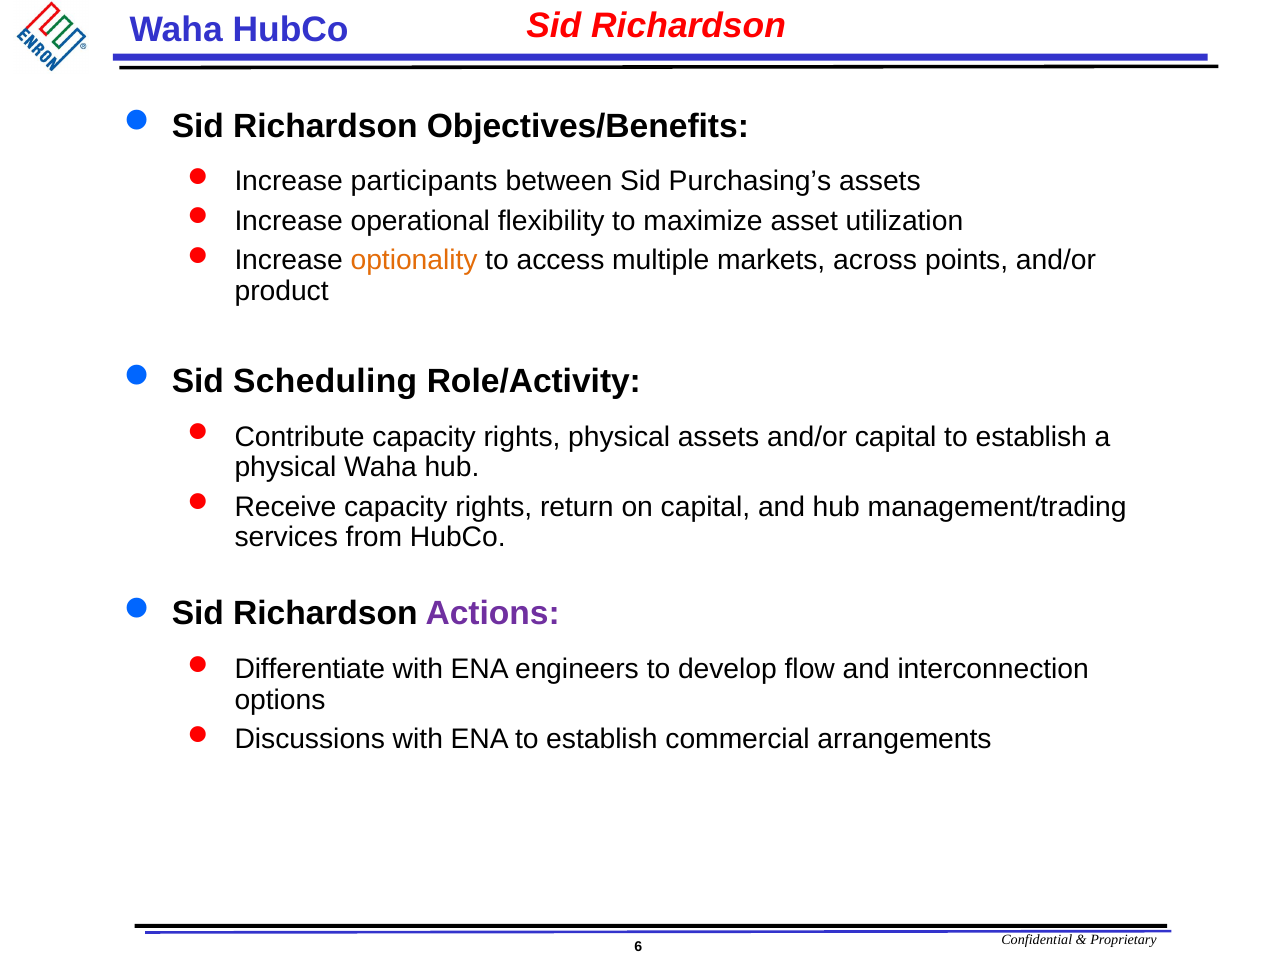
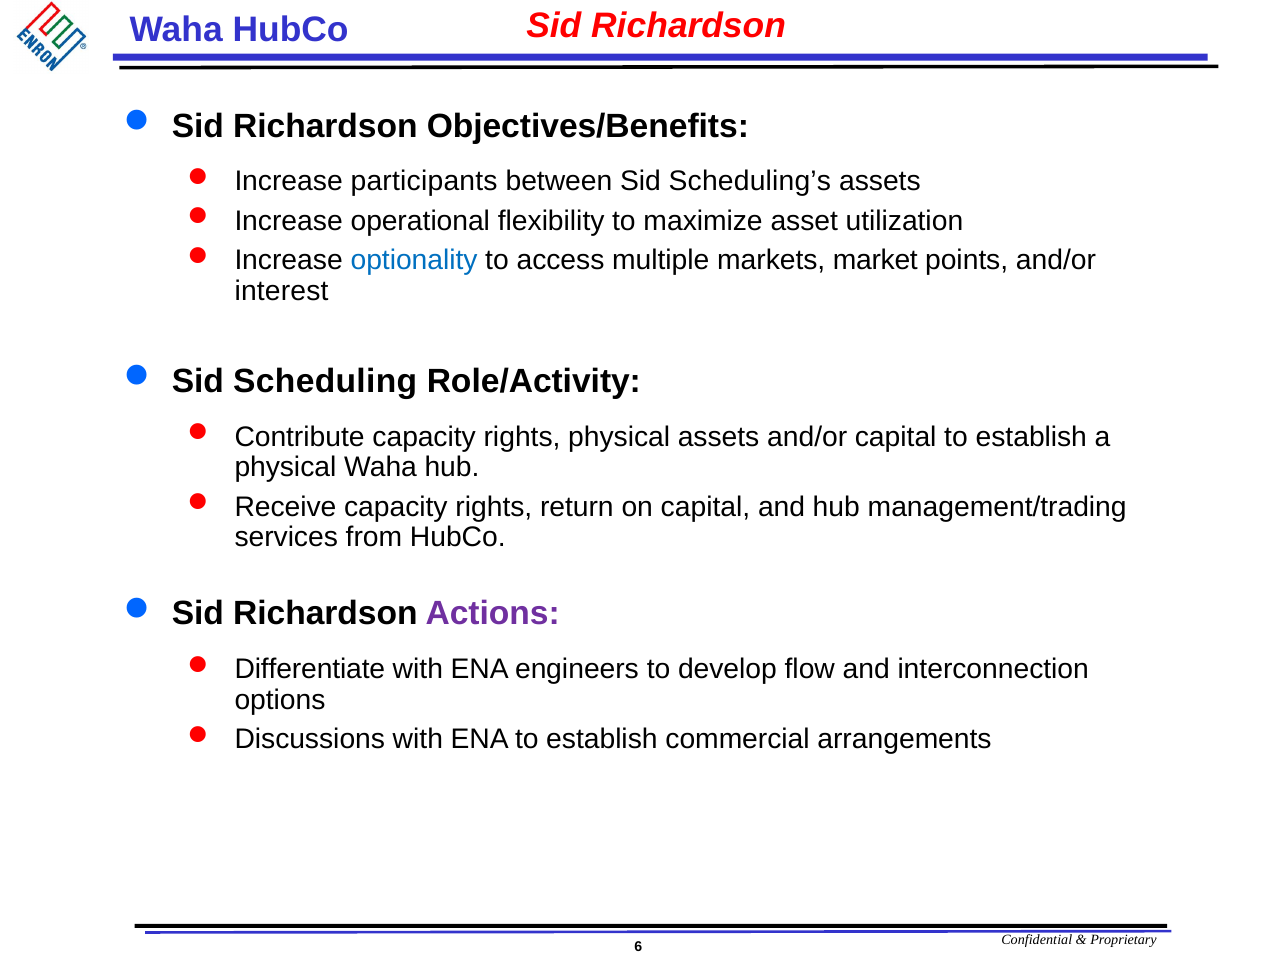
Purchasing’s: Purchasing’s -> Scheduling’s (750, 182)
optionality colour: orange -> blue (414, 260)
across: across -> market (875, 260)
product: product -> interest (282, 291)
